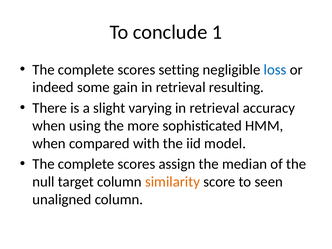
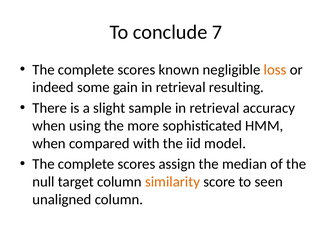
1: 1 -> 7 (217, 32)
setting: setting -> known (179, 70)
loss colour: blue -> orange (275, 70)
varying: varying -> sample (150, 108)
